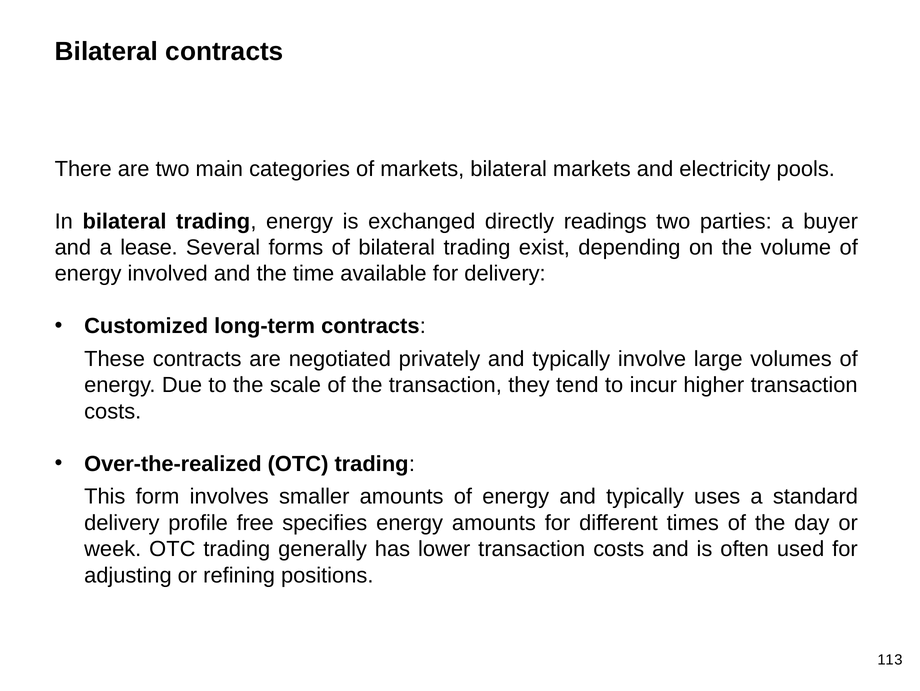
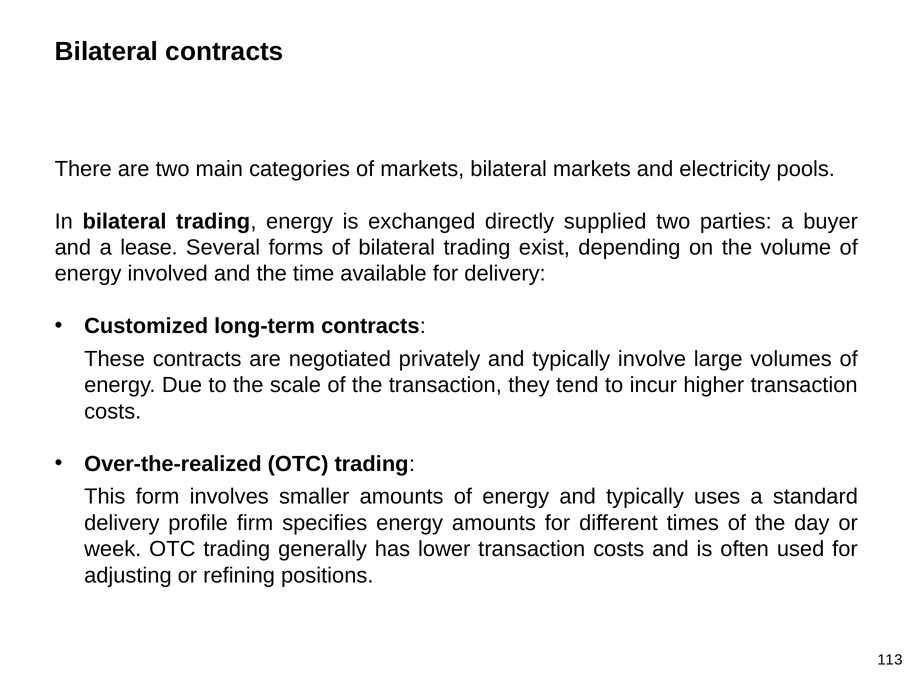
readings: readings -> supplied (605, 221)
free: free -> firm (255, 523)
